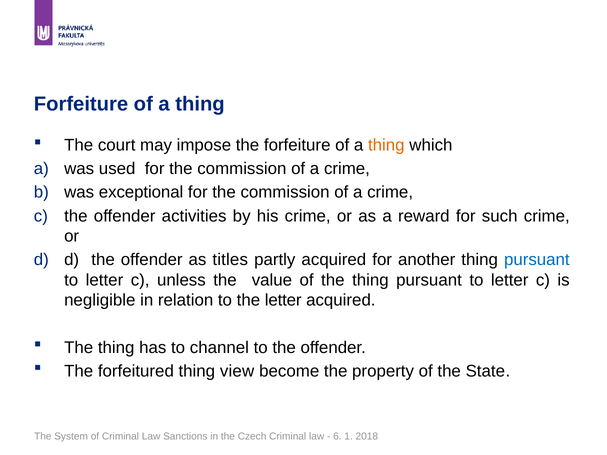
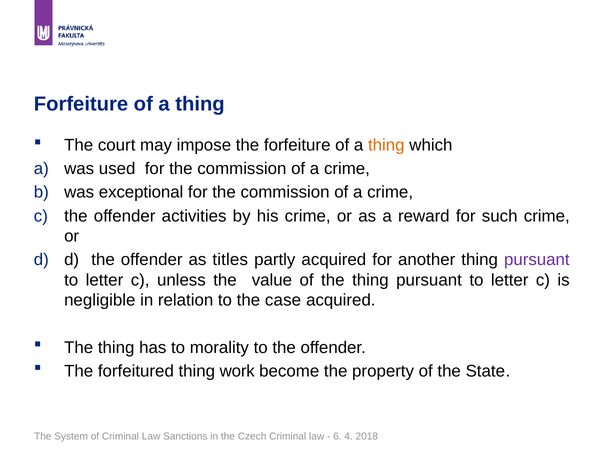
pursuant colour: blue -> purple (537, 260)
the letter: letter -> case (283, 300)
channel: channel -> morality (219, 348)
view: view -> work (237, 371)
1: 1 -> 4 (349, 437)
